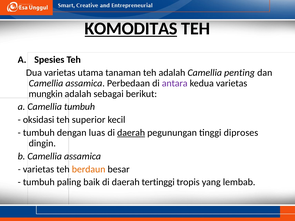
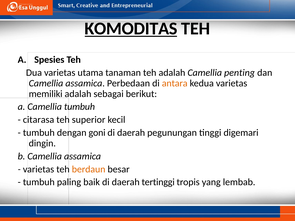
antara colour: purple -> orange (175, 83)
mungkin: mungkin -> memiliki (46, 94)
oksidasi: oksidasi -> citarasa (39, 120)
luas: luas -> goni (97, 133)
daerah underline: present -> none (131, 133)
diproses: diproses -> digemari (241, 133)
